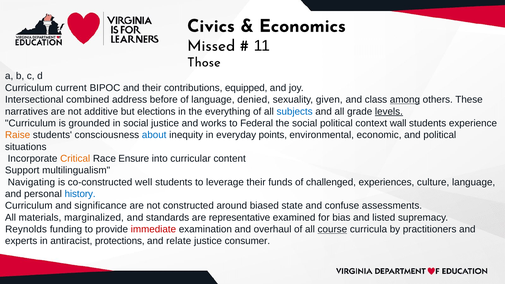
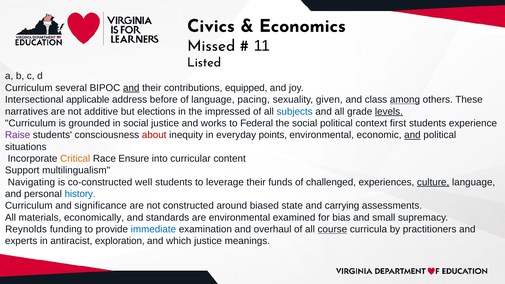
Those: Those -> Listed (204, 62)
current: current -> several (71, 88)
and underline: none -> present (131, 88)
combined: combined -> applicable (88, 100)
denied: denied -> pacing (254, 100)
everything: everything -> impressed (228, 111)
wall: wall -> first (398, 123)
Raise colour: orange -> purple (18, 135)
about colour: blue -> red (154, 135)
and underline: none -> present (412, 135)
culture underline: none -> present (433, 182)
confuse: confuse -> carrying (342, 206)
marginalized: marginalized -> economically (94, 218)
are representative: representative -> environmental (239, 218)
listed: listed -> small (384, 218)
immediate colour: red -> blue (153, 229)
protections: protections -> exploration (120, 241)
relate: relate -> which (179, 241)
consumer: consumer -> meanings (247, 241)
